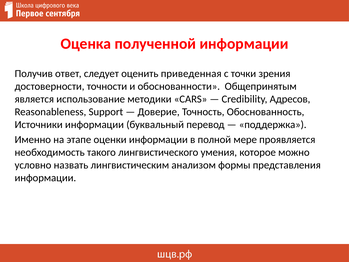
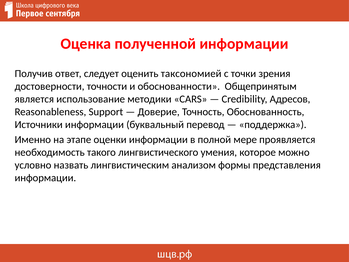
приведенная: приведенная -> таксономией (191, 73)
